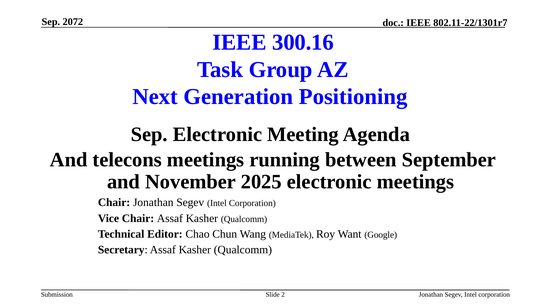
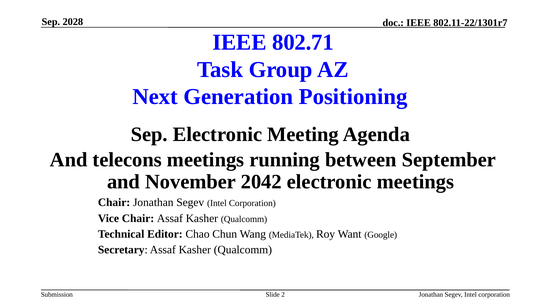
2072: 2072 -> 2028 (73, 22)
300.16: 300.16 -> 802.71 (303, 42)
2025: 2025 -> 2042 (261, 182)
